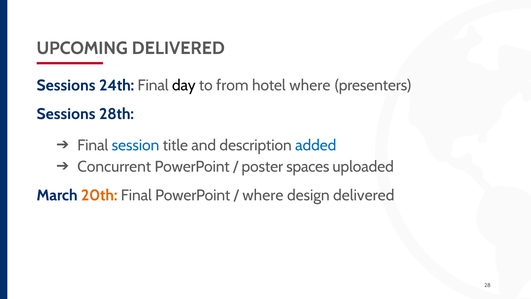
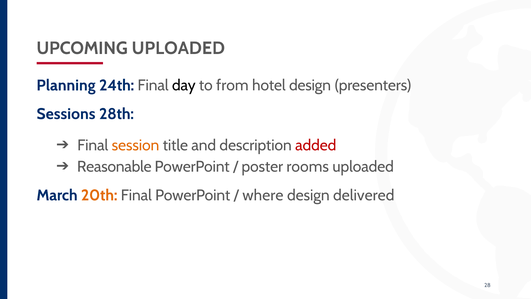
UPCOMING DELIVERED: DELIVERED -> UPLOADED (178, 48)
Sessions: Sessions -> Planning (66, 85)
hotel where: where -> design (310, 85)
session colour: blue -> orange (136, 145)
added colour: blue -> red (316, 145)
Concurrent: Concurrent -> Reasonable (114, 166)
spaces: spaces -> rooms (308, 166)
